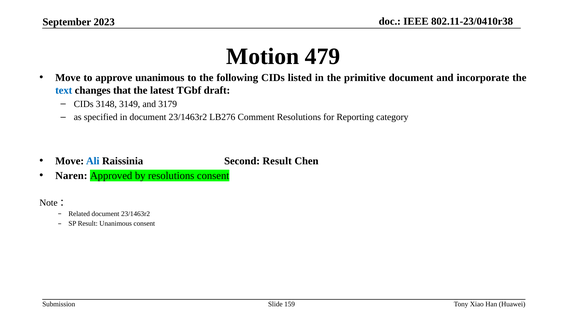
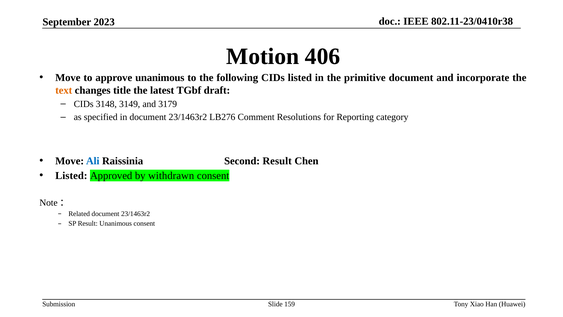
479: 479 -> 406 (323, 57)
text colour: blue -> orange (64, 90)
that: that -> title (122, 90)
Naren: Naren -> Listed (71, 176)
by resolutions: resolutions -> withdrawn (171, 176)
